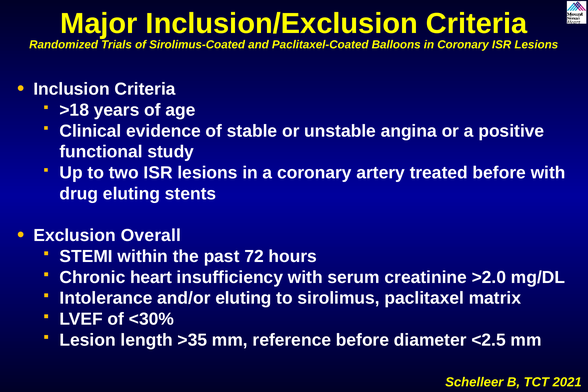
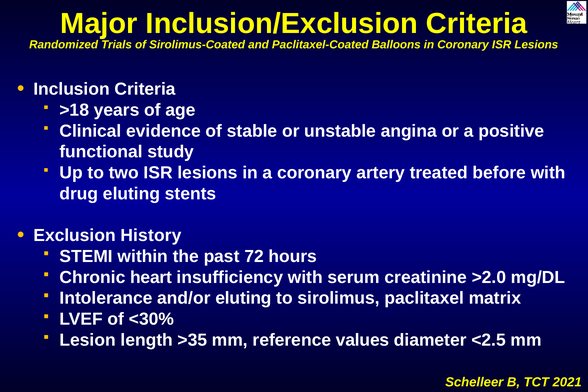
Overall: Overall -> History (151, 236)
reference before: before -> values (363, 340)
